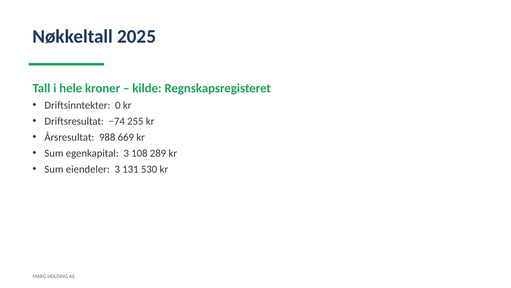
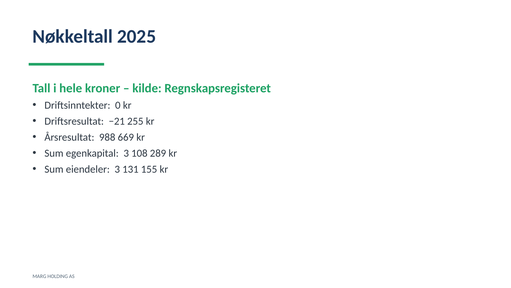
−74: −74 -> −21 (117, 121)
530: 530 -> 155 (149, 169)
